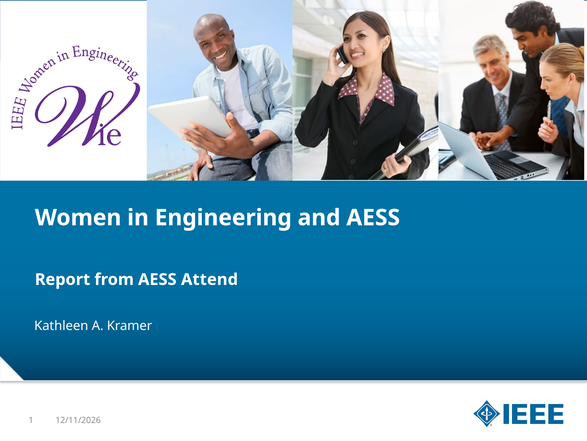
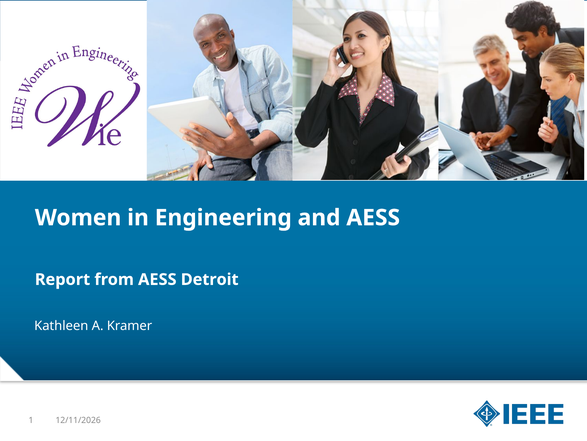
Attend: Attend -> Detroit (210, 279)
